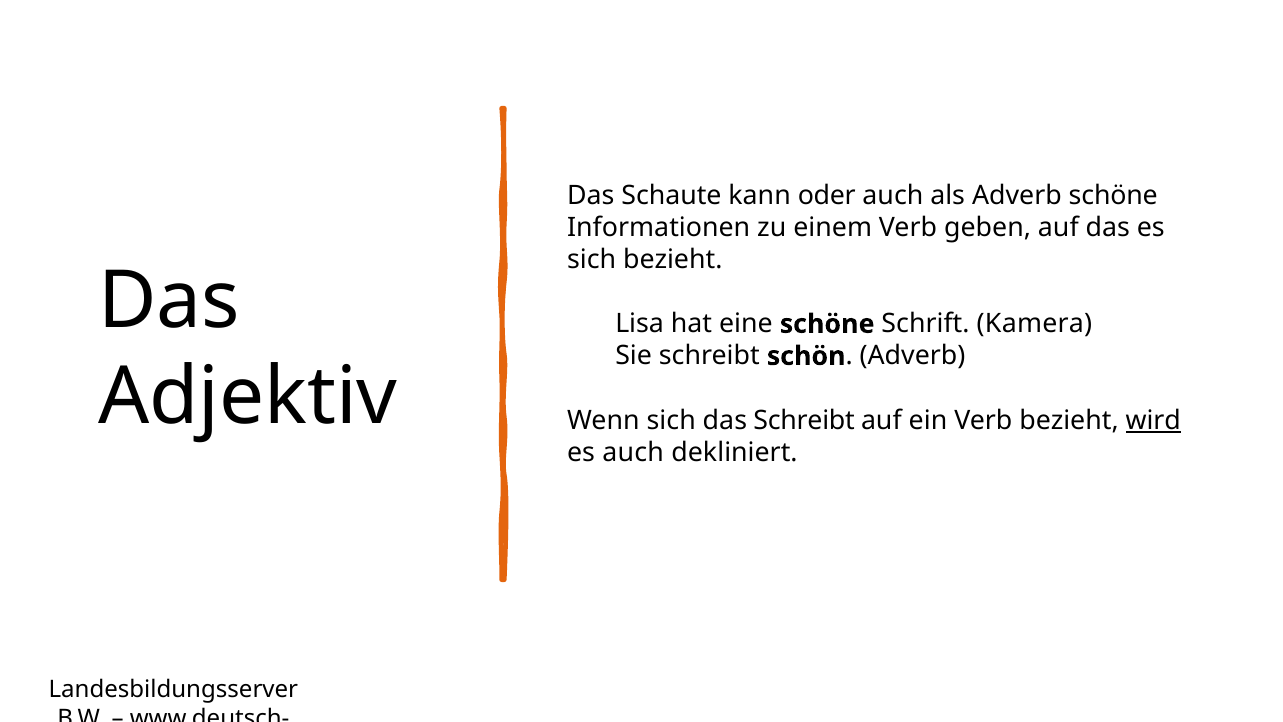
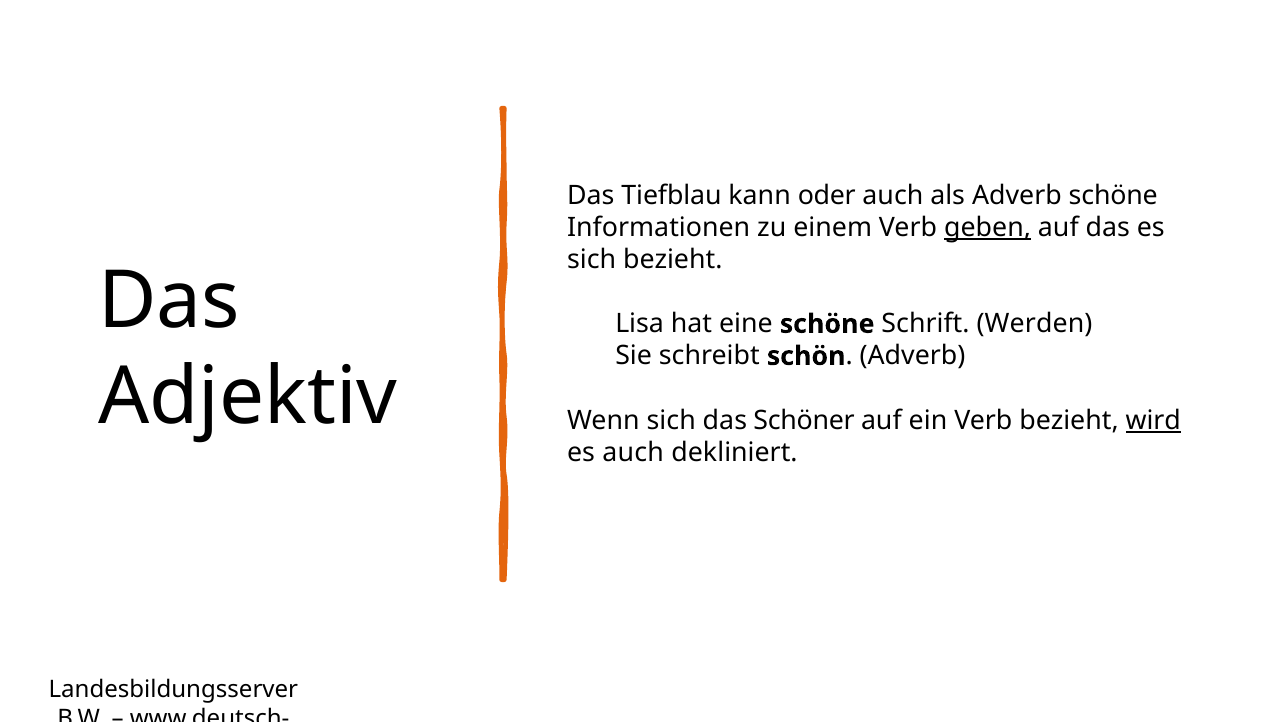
Schaute: Schaute -> Tiefblau (672, 195)
geben underline: none -> present (988, 227)
Kamera: Kamera -> Werden (1035, 324)
das Schreibt: Schreibt -> Schöner (804, 420)
